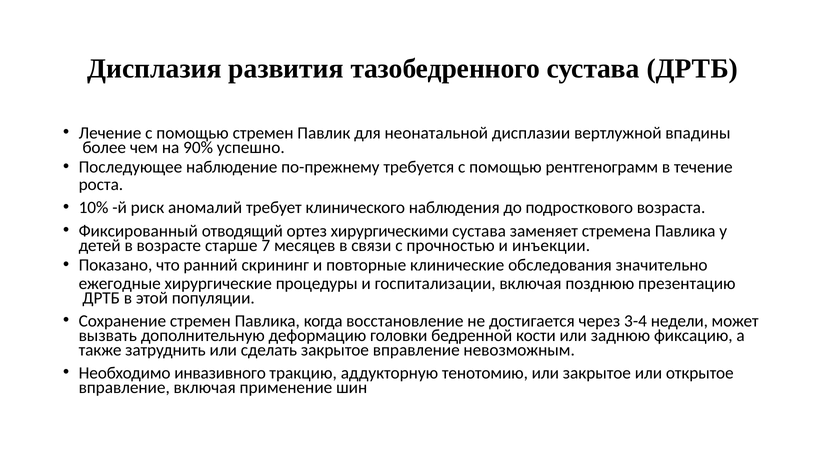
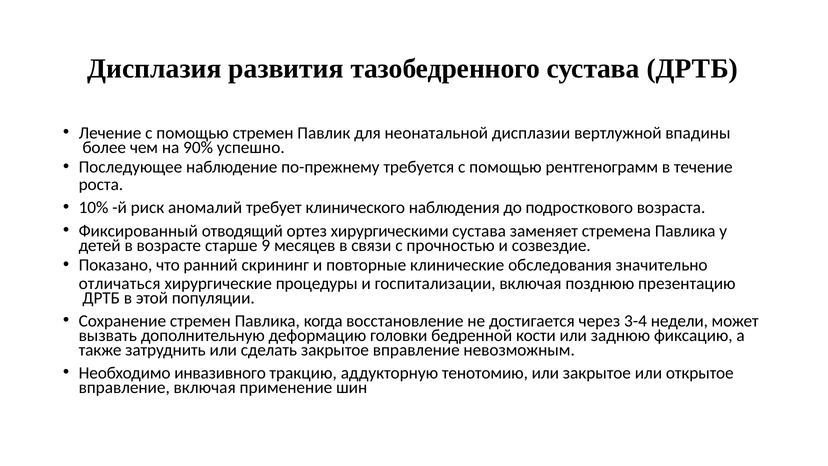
7: 7 -> 9 (266, 246)
инъекции: инъекции -> созвездие (551, 246)
ежегодные: ежегодные -> отличаться (120, 283)
